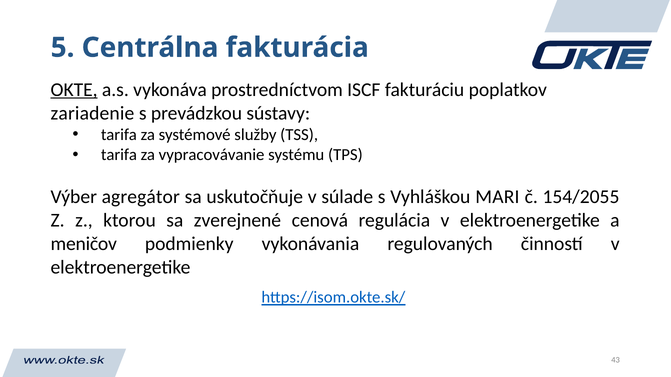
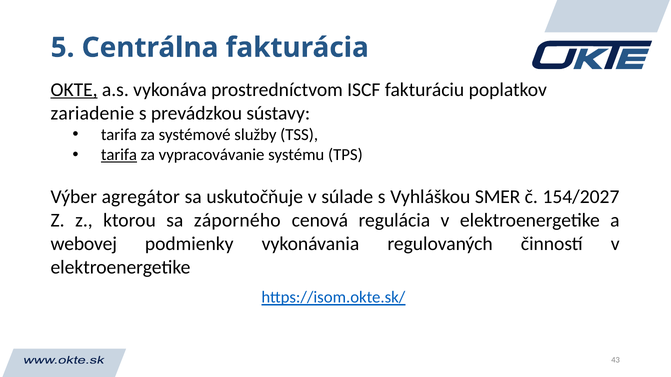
tarifa underline: none -> present (119, 155)
MARI: MARI -> SMER (498, 197)
154/2055: 154/2055 -> 154/2027 (581, 197)
zverejnené: zverejnené -> záporného (237, 221)
meničov: meničov -> webovej (84, 244)
